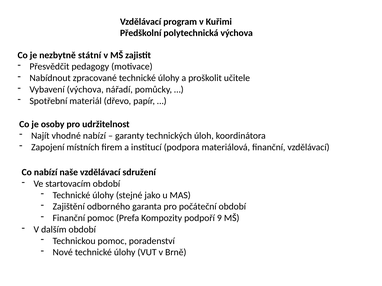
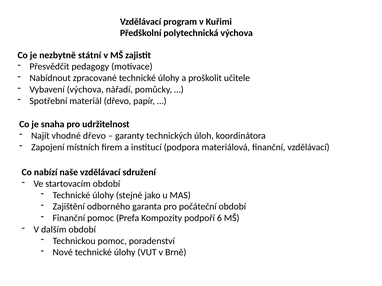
osoby: osoby -> snaha (53, 124)
vhodné nabízí: nabízí -> dřevo (94, 136)
9: 9 -> 6 (219, 218)
